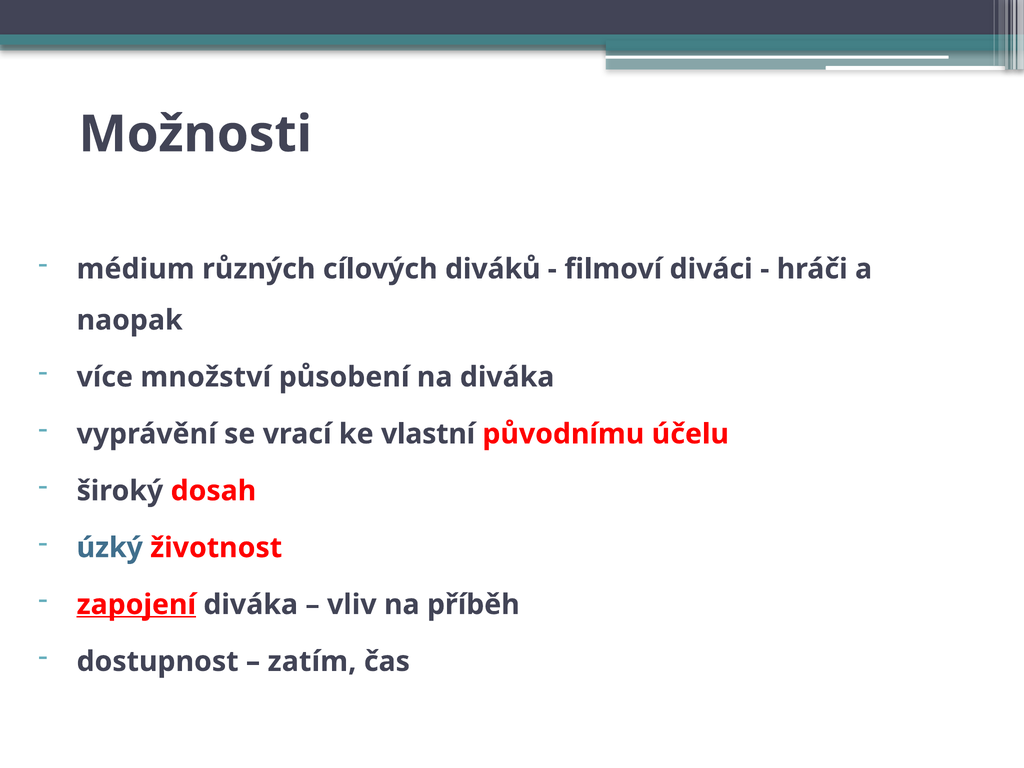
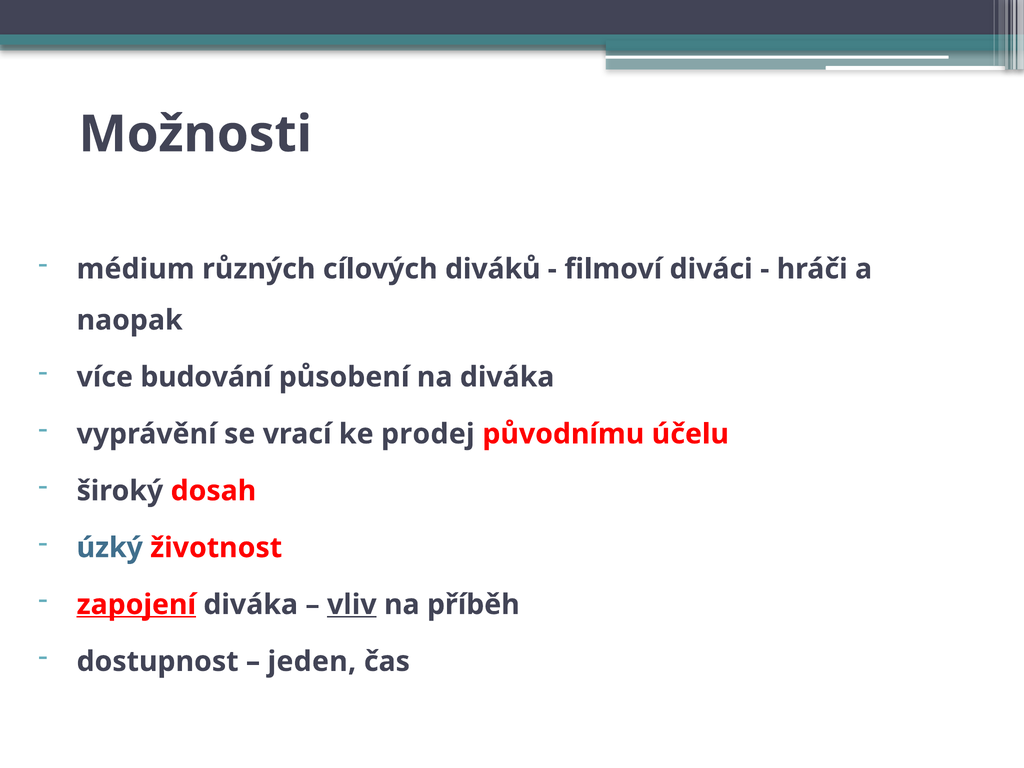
množství: množství -> budování (206, 377)
vlastní: vlastní -> prodej (428, 434)
vliv underline: none -> present (352, 605)
zatím: zatím -> jeden (312, 662)
